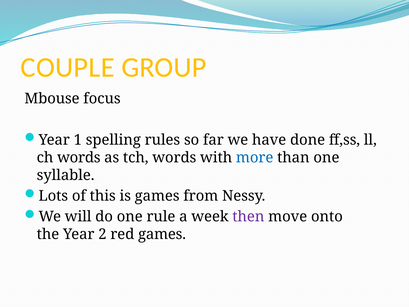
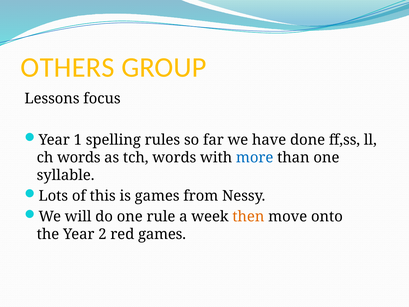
COUPLE: COUPLE -> OTHERS (68, 68)
Mbouse: Mbouse -> Lessons (52, 98)
then colour: purple -> orange (248, 217)
